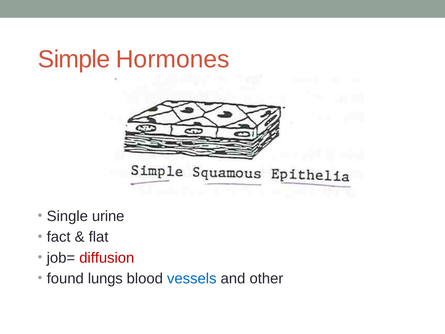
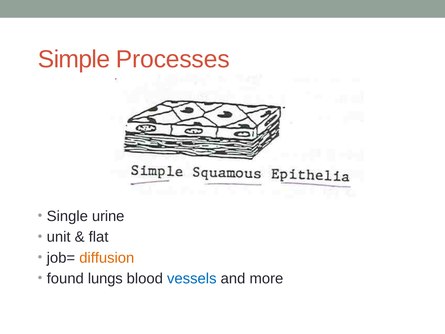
Hormones: Hormones -> Processes (173, 59)
fact: fact -> unit (59, 237)
diffusion colour: red -> orange (107, 258)
other: other -> more (266, 278)
